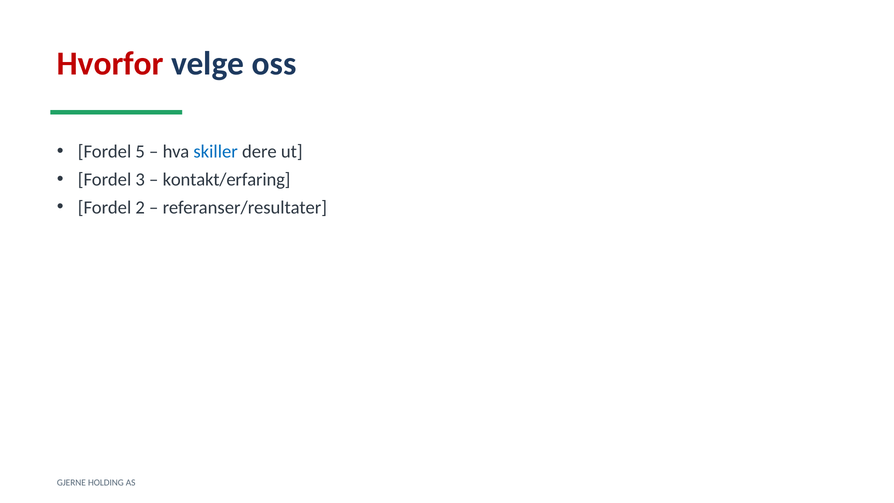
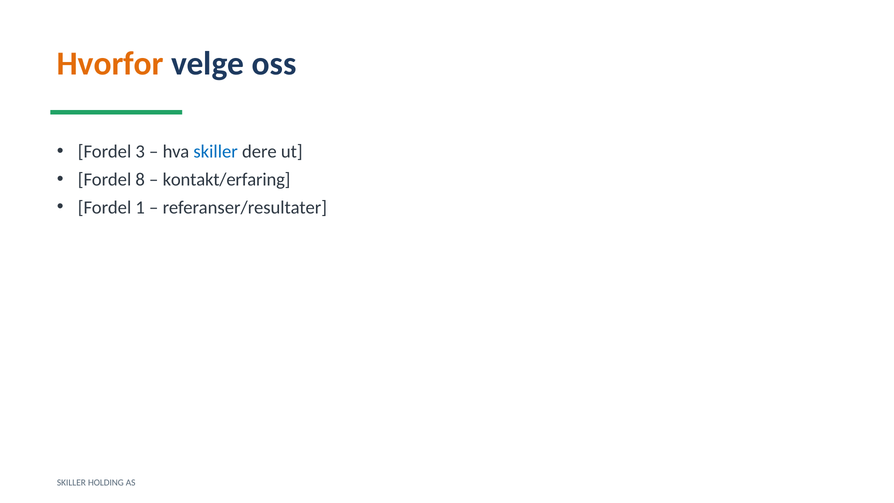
Hvorfor colour: red -> orange (110, 64)
5: 5 -> 3 (140, 151)
3: 3 -> 8 (140, 179)
2: 2 -> 1 (140, 207)
GJERNE: GJERNE -> SKILLER (71, 483)
